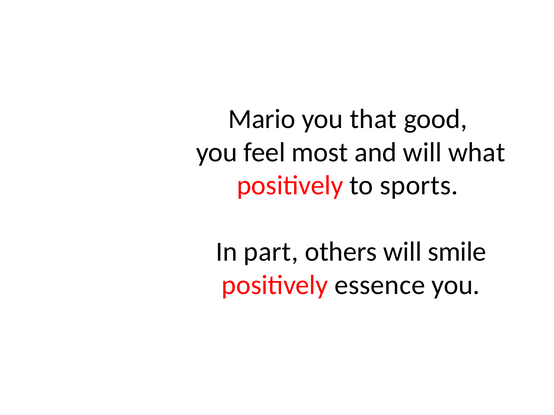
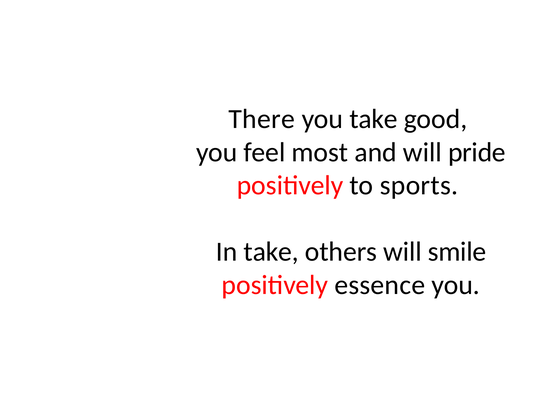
Mario: Mario -> There (262, 119)
you that: that -> take (374, 119)
what: what -> pride (477, 152)
In part: part -> take (271, 252)
